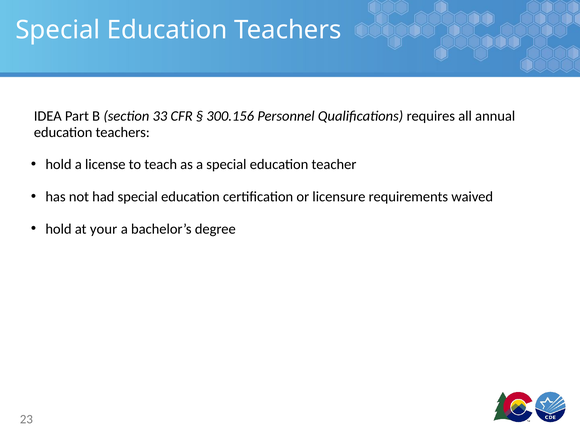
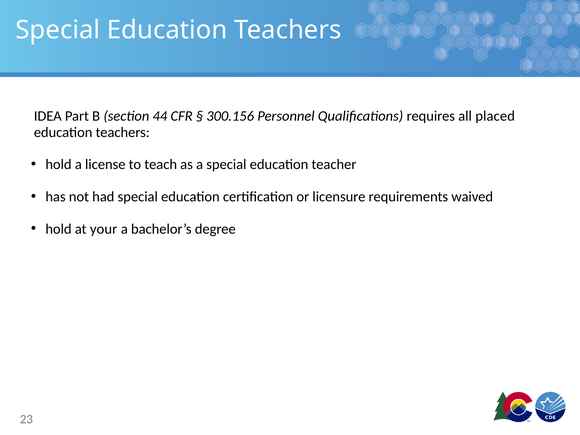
33: 33 -> 44 (160, 116)
annual: annual -> placed (495, 116)
